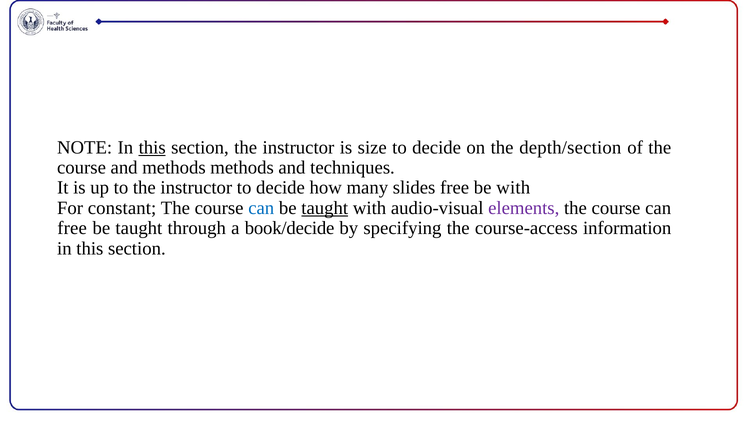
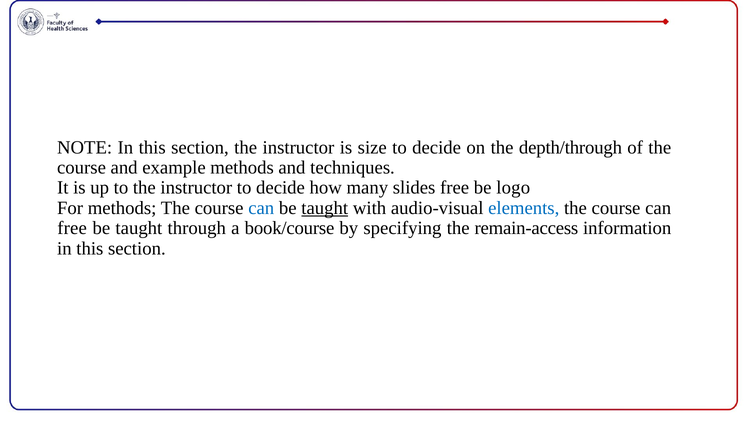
this underline: present -> none (152, 147)
depth/section: depth/section -> depth/through (571, 147)
and methods: methods -> example (174, 168)
be with: with -> logo (513, 188)
For constant: constant -> methods (122, 208)
elements colour: purple -> blue (524, 208)
book/decide: book/decide -> book/course (290, 228)
course-access: course-access -> remain-access (526, 228)
